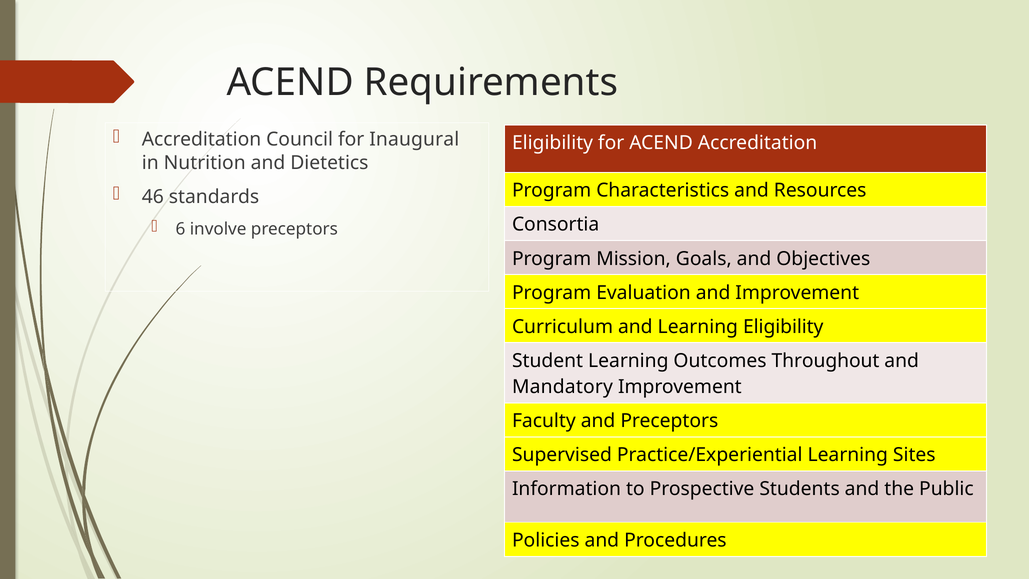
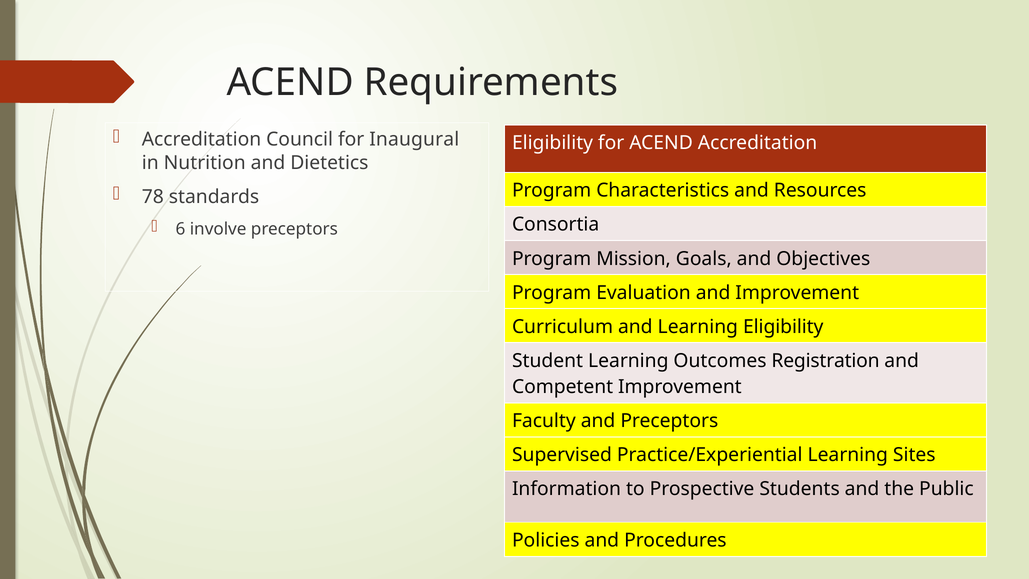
46: 46 -> 78 (153, 197)
Throughout: Throughout -> Registration (826, 361)
Mandatory: Mandatory -> Competent (563, 387)
